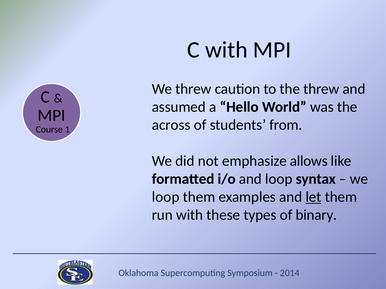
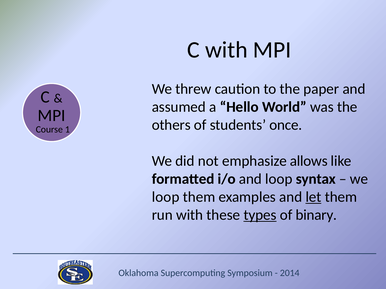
the threw: threw -> paper (321, 89)
across: across -> others (171, 125)
from: from -> once (286, 125)
types underline: none -> present (260, 215)
